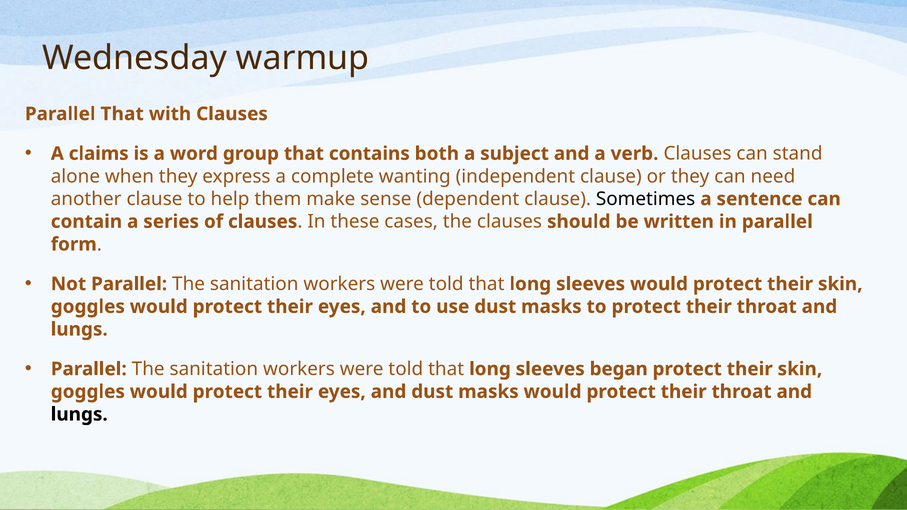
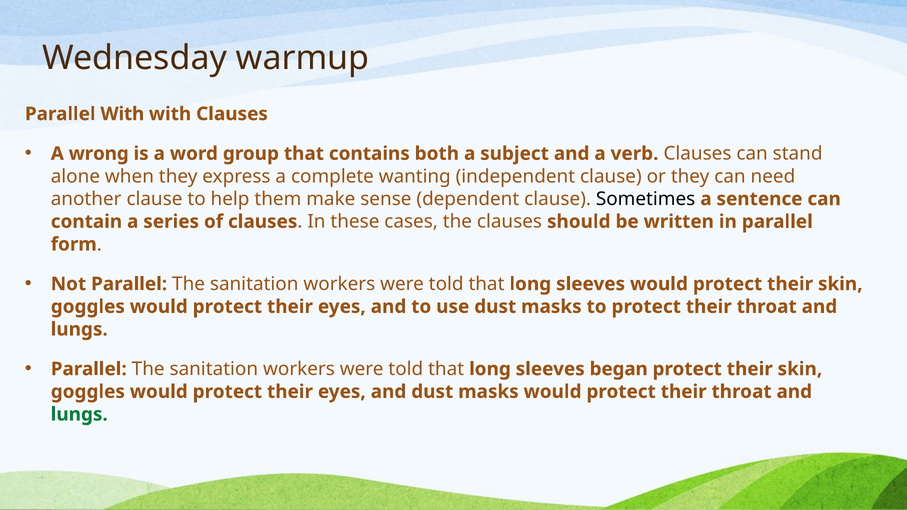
Parallel That: That -> With (122, 114)
claims: claims -> wrong (99, 154)
lungs colour: black -> green (79, 414)
